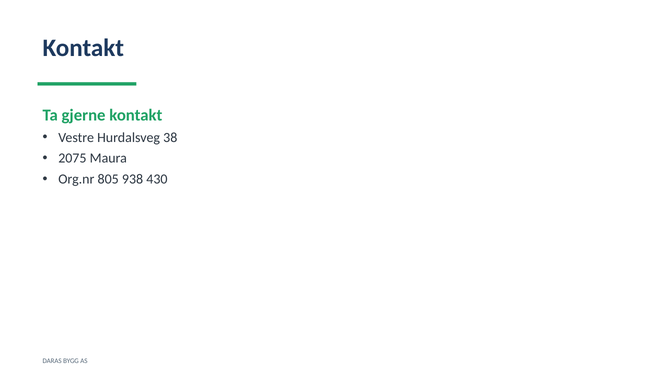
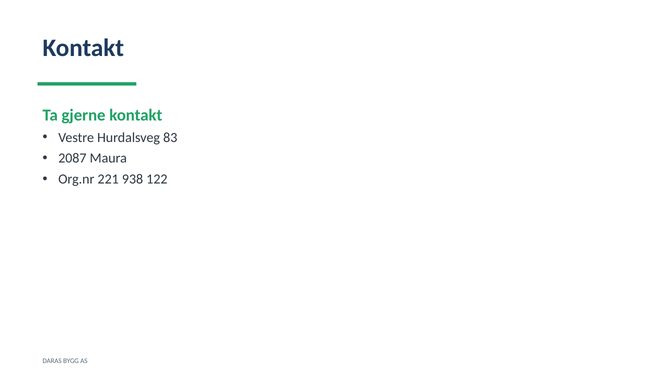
38: 38 -> 83 (170, 138)
2075: 2075 -> 2087 (72, 158)
805: 805 -> 221 (108, 179)
430: 430 -> 122 (157, 179)
